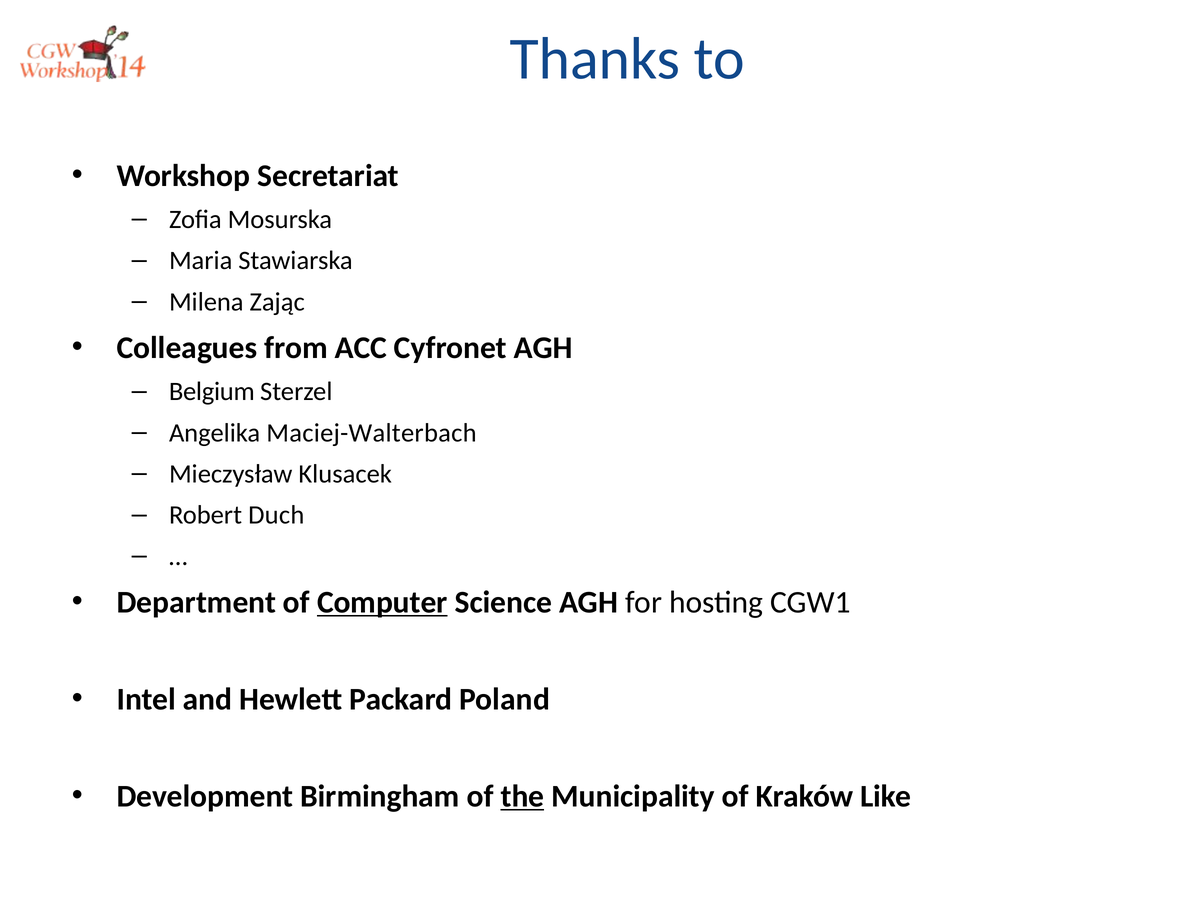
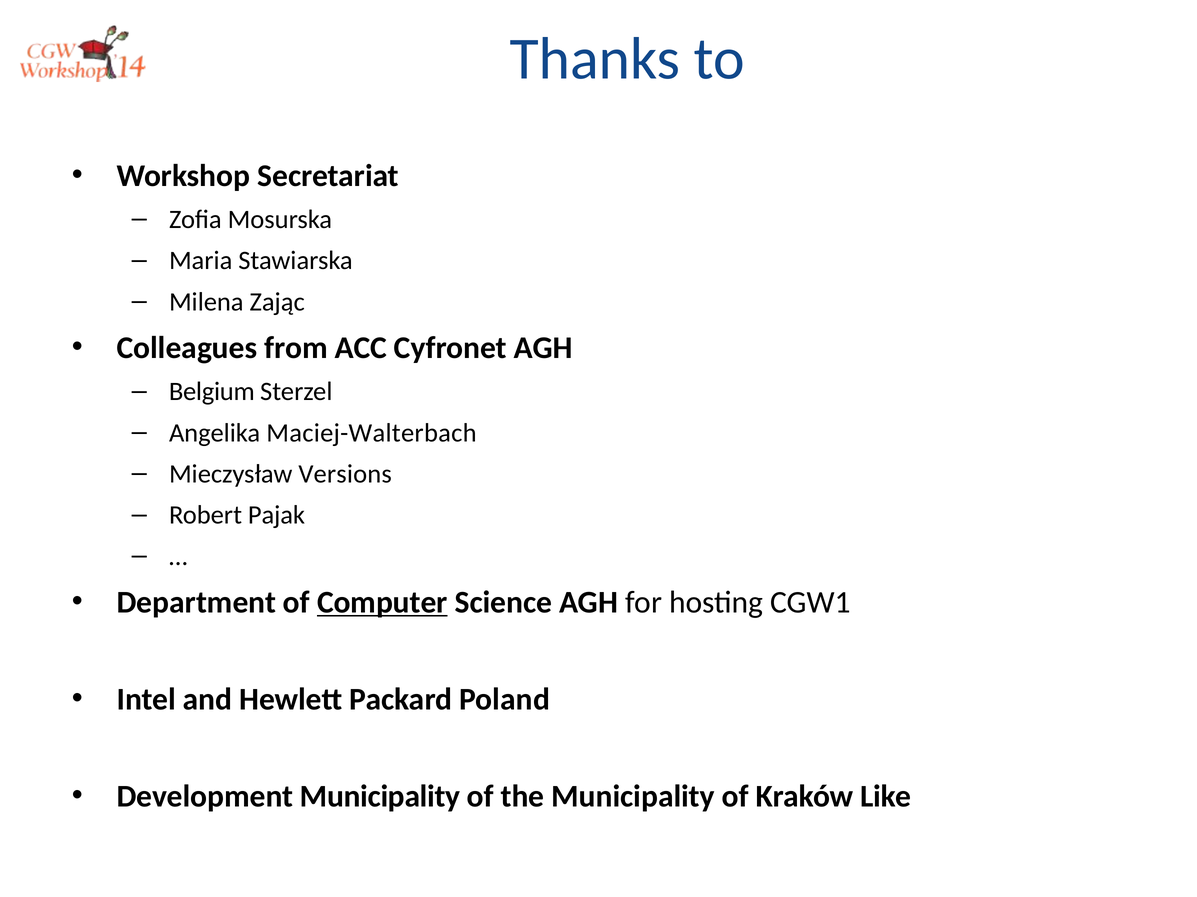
Klusacek: Klusacek -> Versions (345, 474)
Duch: Duch -> Pajak (276, 516)
Development Birmingham: Birmingham -> Municipality (380, 797)
the underline: present -> none (522, 797)
